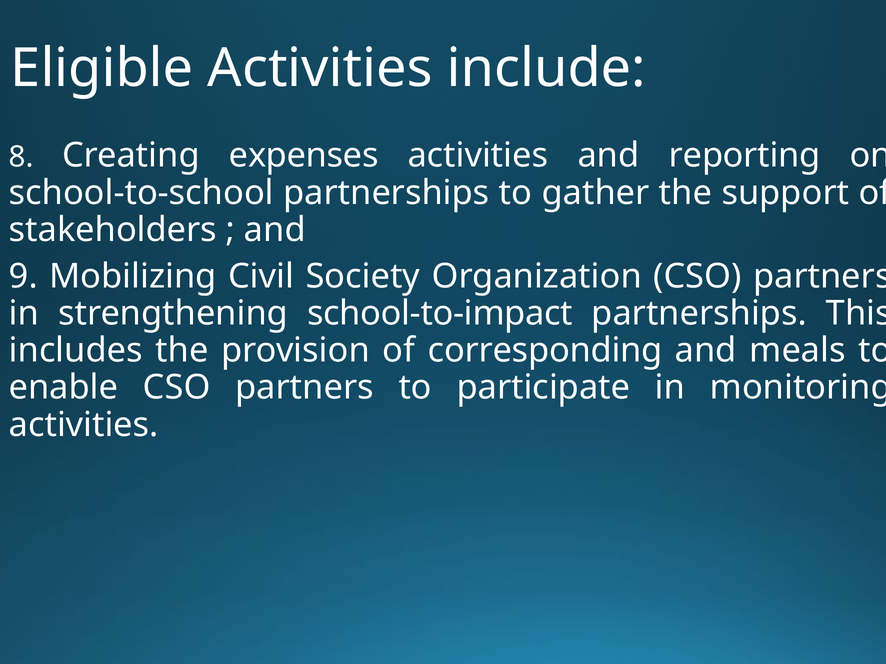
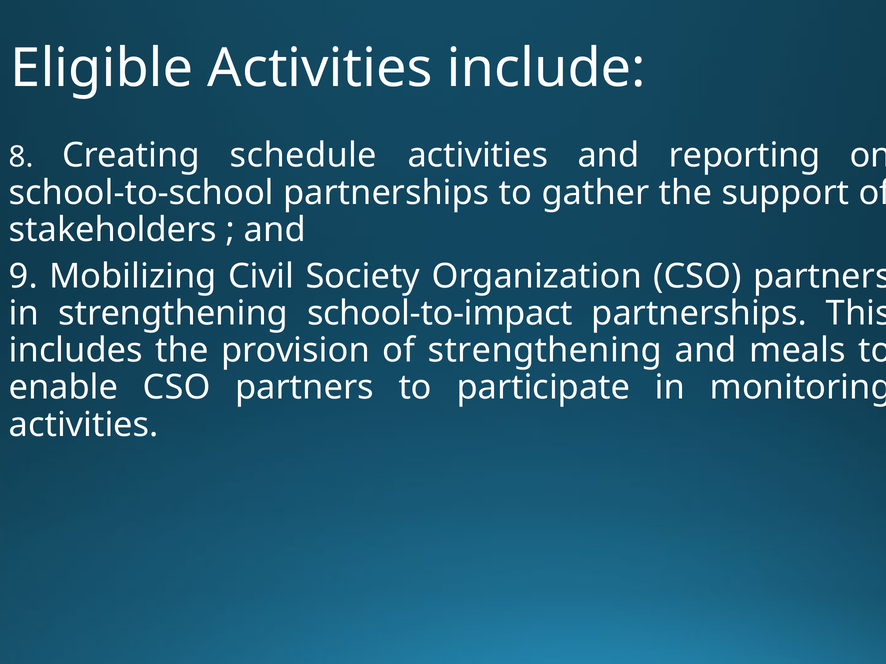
expenses: expenses -> schedule (303, 156)
of corresponding: corresponding -> strengthening (545, 351)
